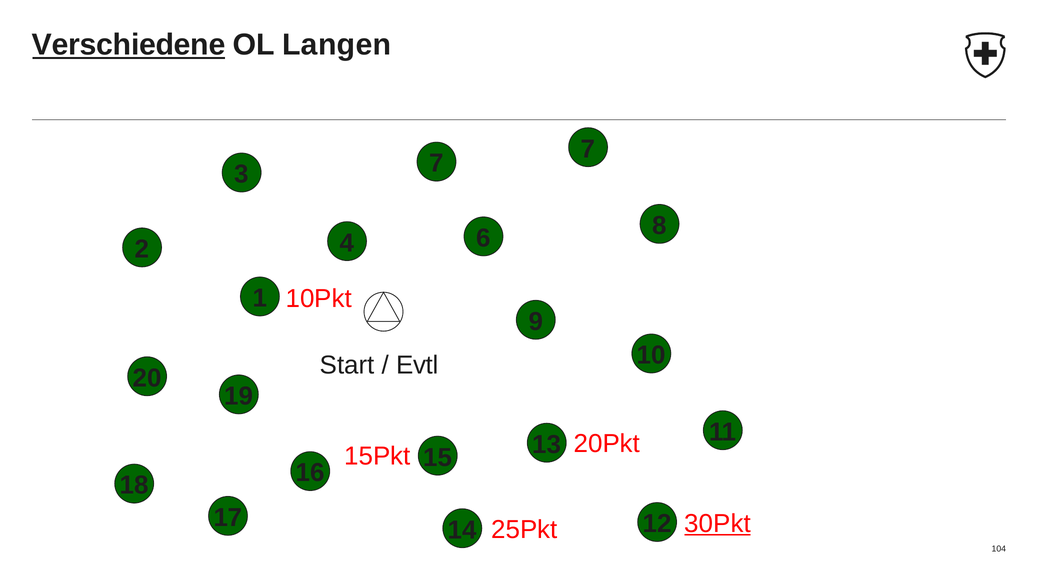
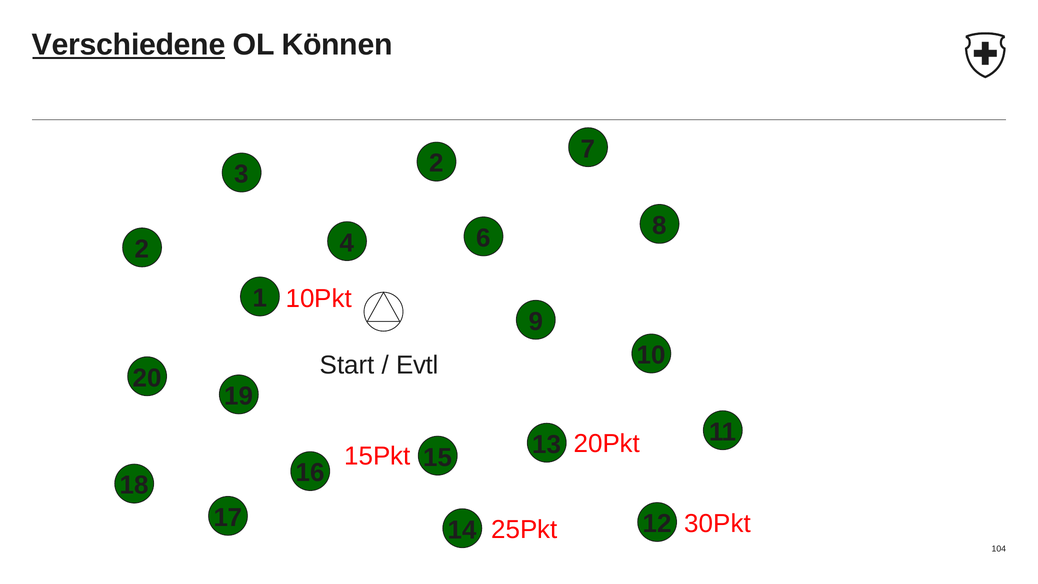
Langen: Langen -> Können (337, 45)
3 7: 7 -> 2 (436, 163)
30Pkt underline: present -> none (718, 523)
